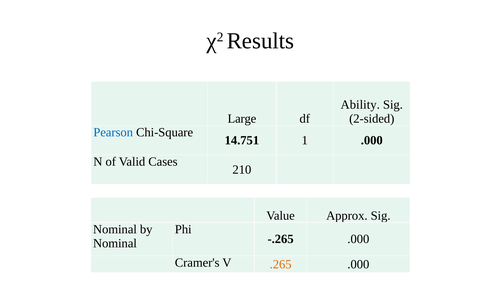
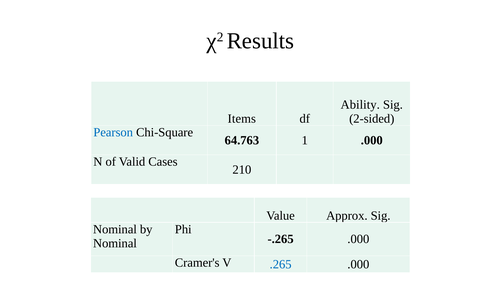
Large: Large -> Items (242, 119)
14.751: 14.751 -> 64.763 (242, 140)
.265 colour: orange -> blue (281, 264)
